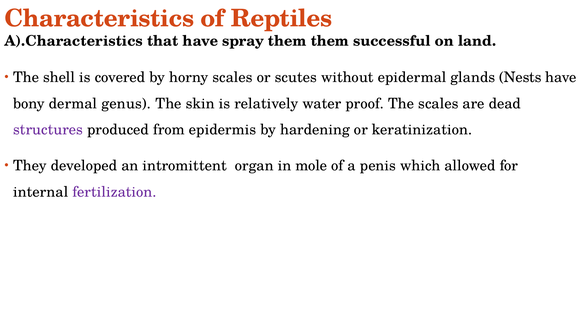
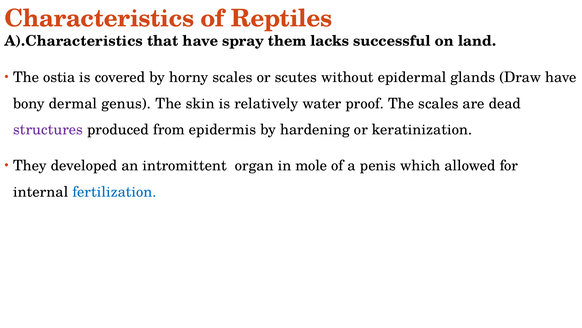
them them: them -> lacks (330, 41)
shell: shell -> ostia (59, 77)
Nests: Nests -> Draw (520, 77)
fertilization colour: purple -> blue (114, 192)
